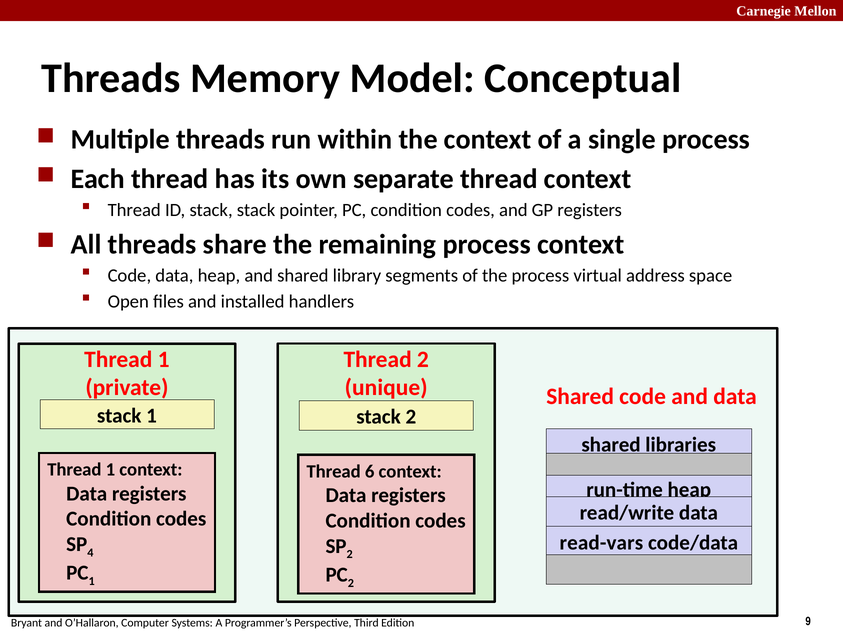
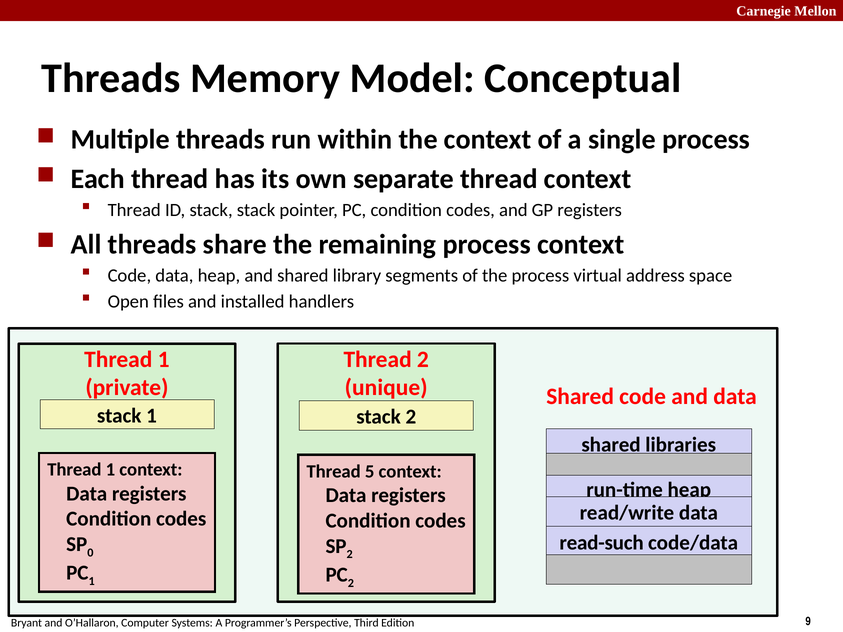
6: 6 -> 5 (370, 472)
read-vars: read-vars -> read-such (602, 543)
4: 4 -> 0 (90, 553)
